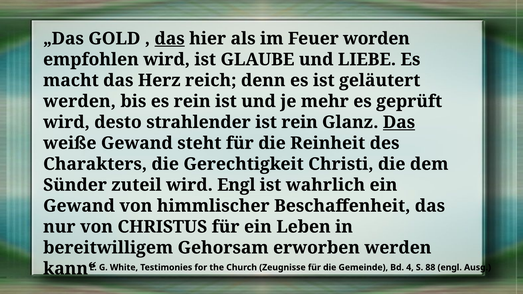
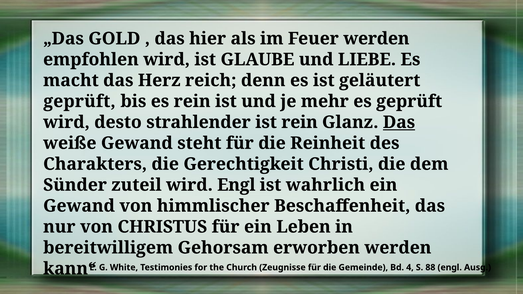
das underline: present -> none (170, 39)
Feuer worden: worden -> werden (376, 39)
werden: werden -> geprüft (79, 101)
